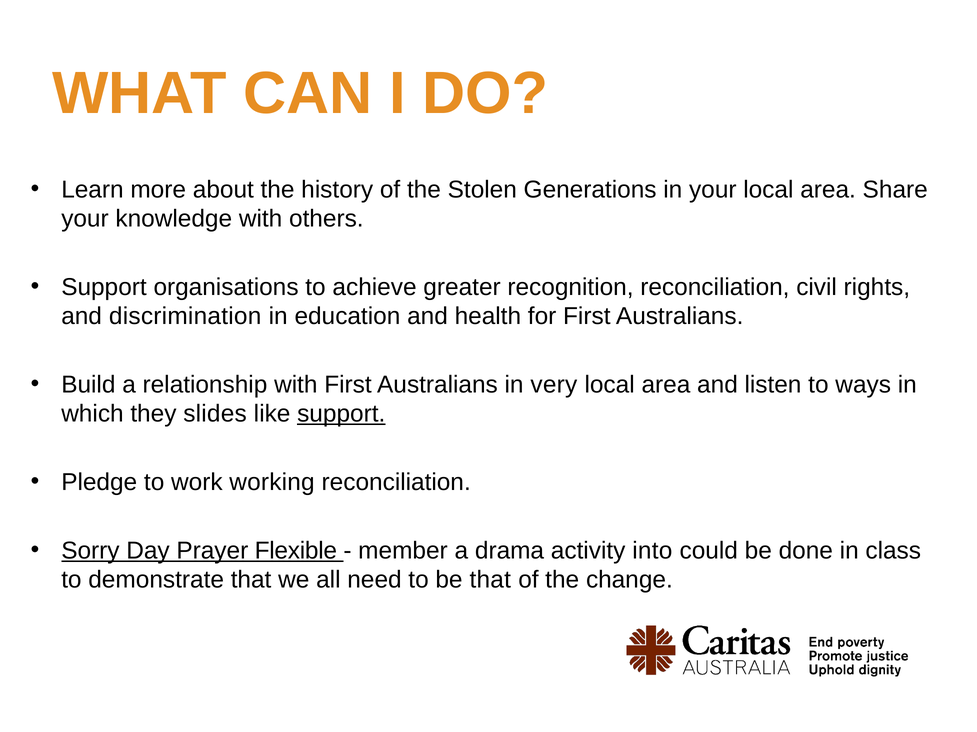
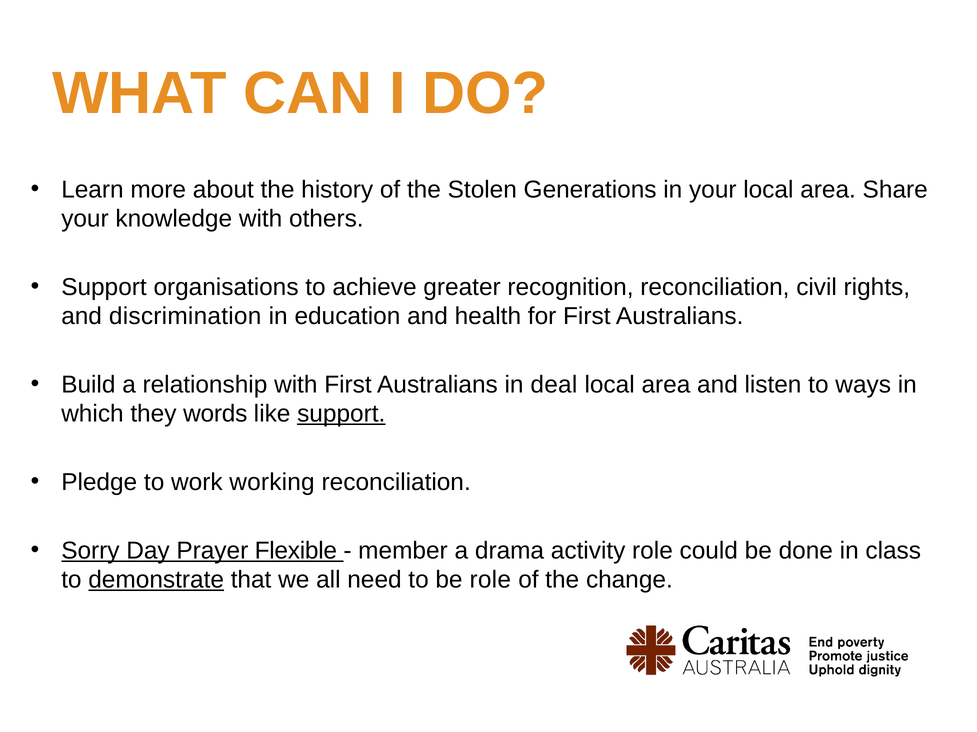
very: very -> deal (554, 385)
slides: slides -> words (215, 414)
activity into: into -> role (652, 551)
demonstrate underline: none -> present (156, 580)
be that: that -> role (490, 580)
